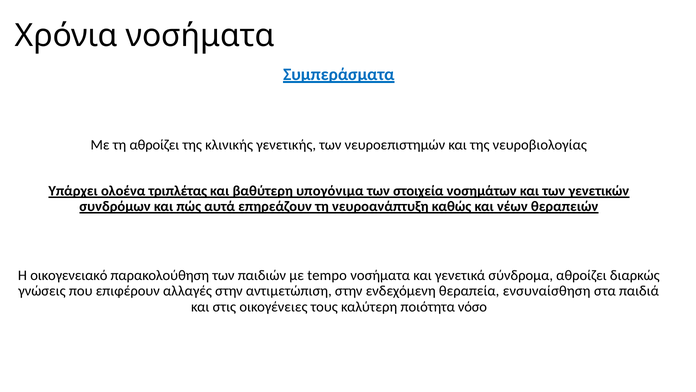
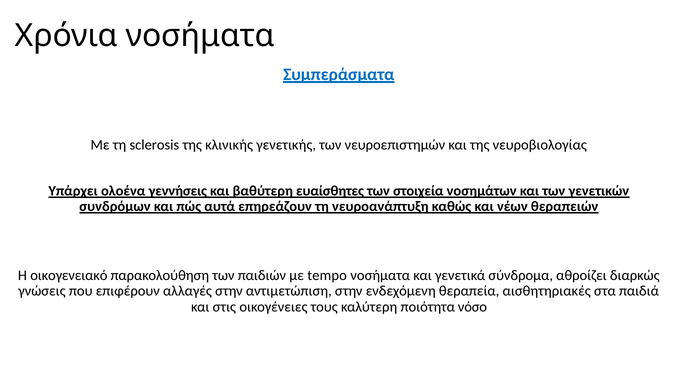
τη αθροίζει: αθροίζει -> sclerosis (154, 145)
τριπλέτας: τριπλέτας -> γεννήσεις (178, 191)
υπογόνιμα: υπογόνιμα -> ευαίσθητες (330, 191)
ενσυναίσθηση: ενσυναίσθηση -> αισθητηριακές (547, 291)
